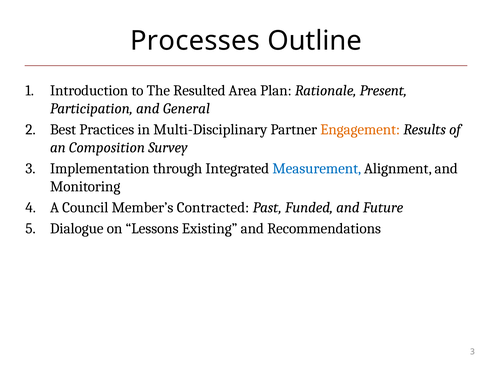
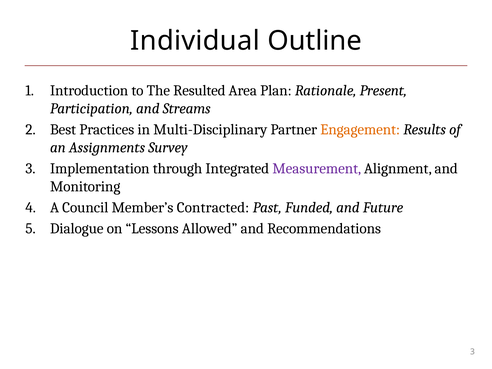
Processes: Processes -> Individual (195, 41)
General: General -> Streams (187, 108)
Composition: Composition -> Assignments (107, 148)
Measurement colour: blue -> purple (317, 169)
Existing: Existing -> Allowed (210, 229)
